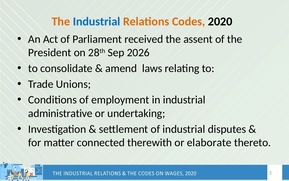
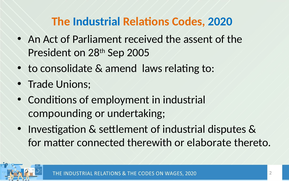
2020 colour: black -> blue (220, 22)
2026: 2026 -> 2005 (138, 53)
administrative: administrative -> compounding (60, 113)
